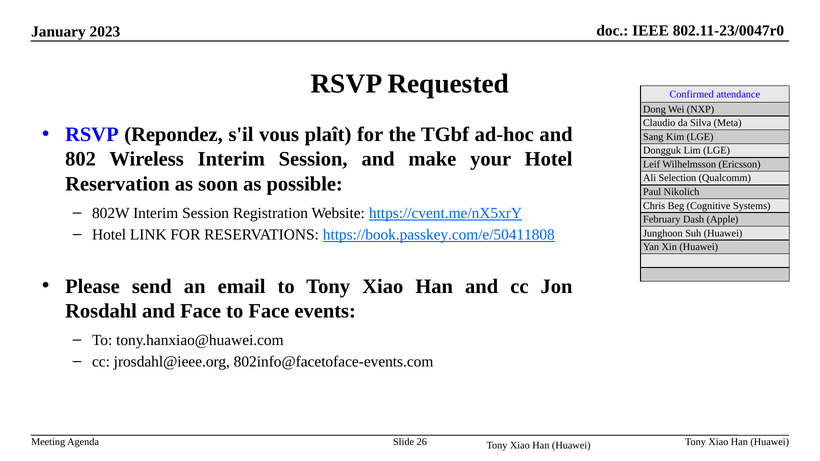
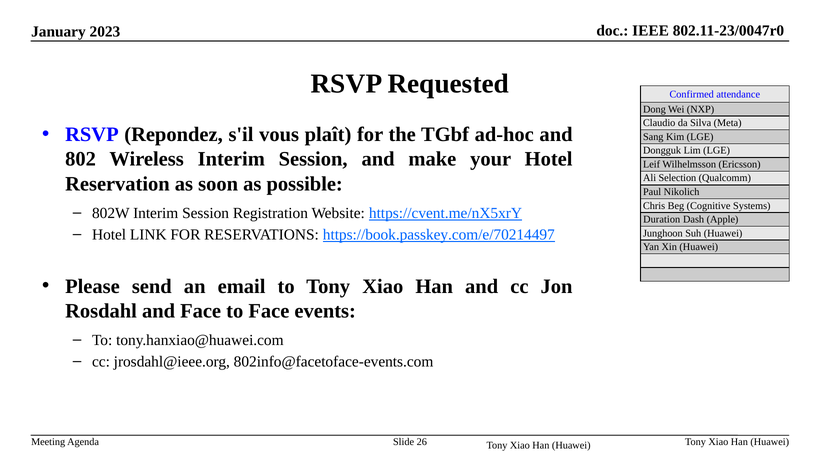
February: February -> Duration (662, 220)
https://book.passkey.com/e/50411808: https://book.passkey.com/e/50411808 -> https://book.passkey.com/e/70214497 (439, 235)
